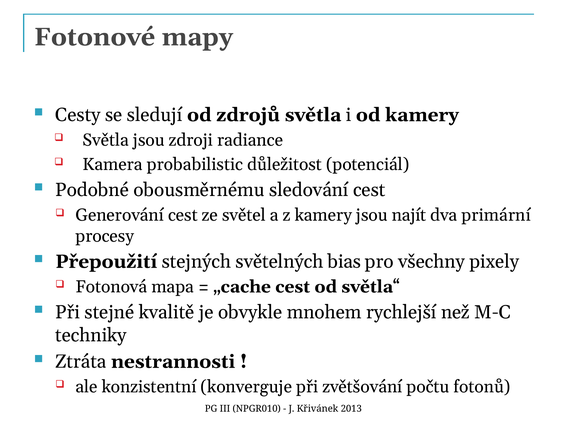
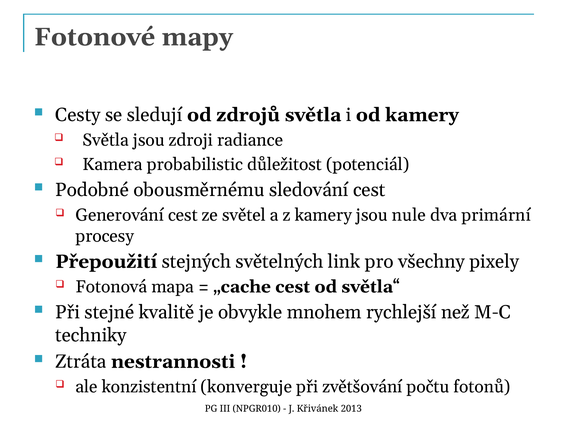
najít: najít -> nule (409, 215)
bias: bias -> link (344, 261)
